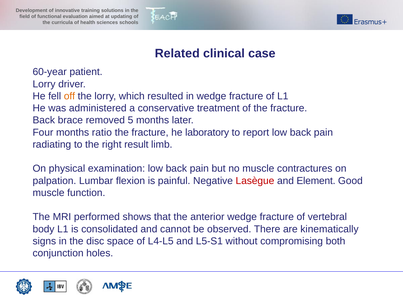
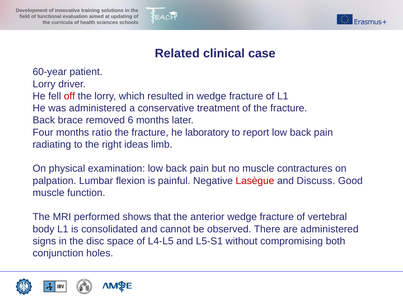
off colour: orange -> red (69, 96)
5: 5 -> 6 (131, 120)
result: result -> ideas (136, 145)
Element: Element -> Discuss (316, 181)
are kinematically: kinematically -> administered (329, 229)
